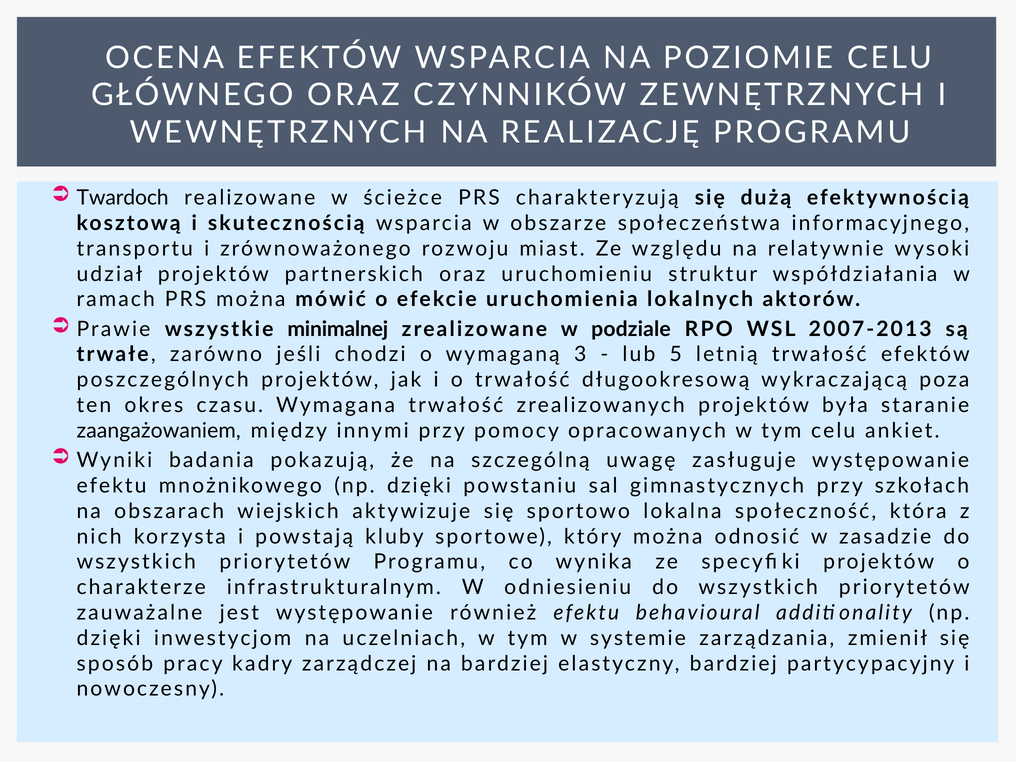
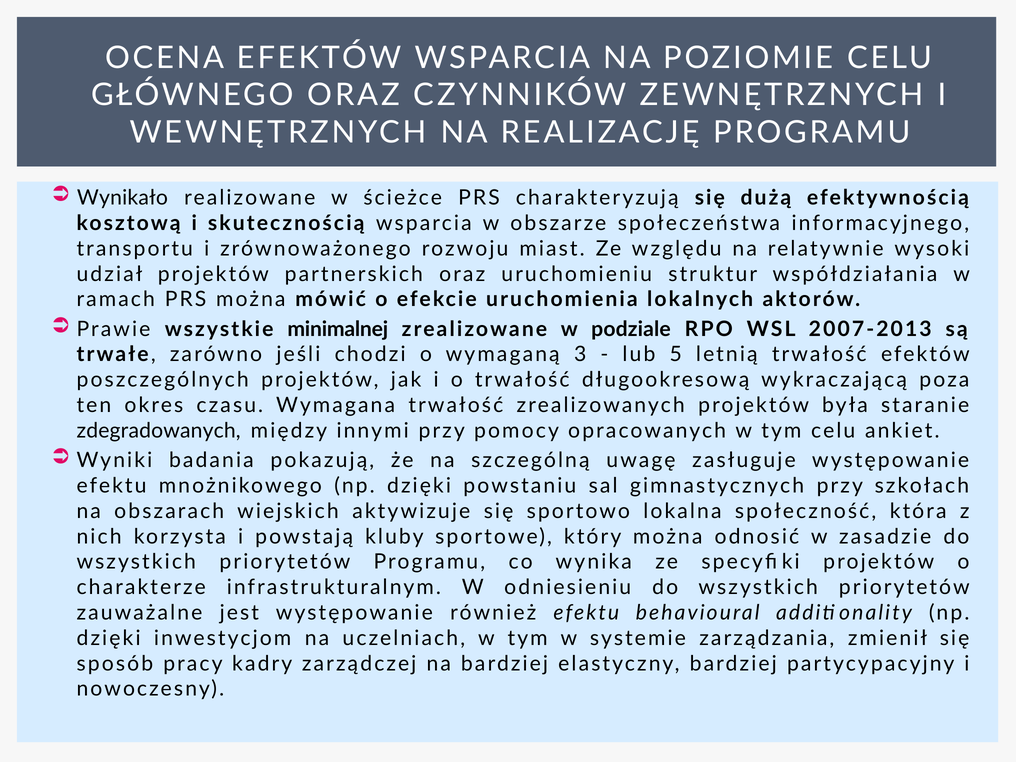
Twardoch: Twardoch -> Wynikało (122, 198)
zaangażowaniem: zaangażowaniem -> zdegradowanych (159, 431)
